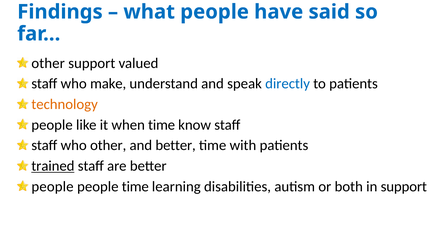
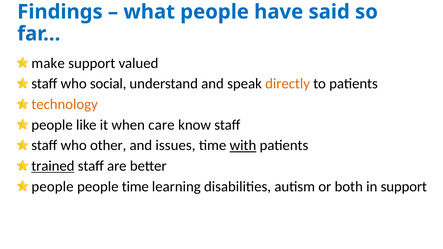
other: other -> make (48, 63)
make: make -> social (108, 84)
directly colour: blue -> orange (288, 84)
when time: time -> care (161, 125)
and better: better -> issues (175, 146)
with underline: none -> present (243, 146)
